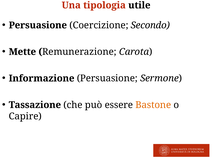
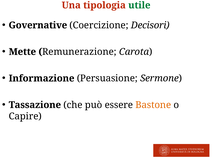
utile colour: black -> green (139, 5)
Persuasione: Persuasione -> Governative (38, 25)
Secondo: Secondo -> Decisori (150, 25)
